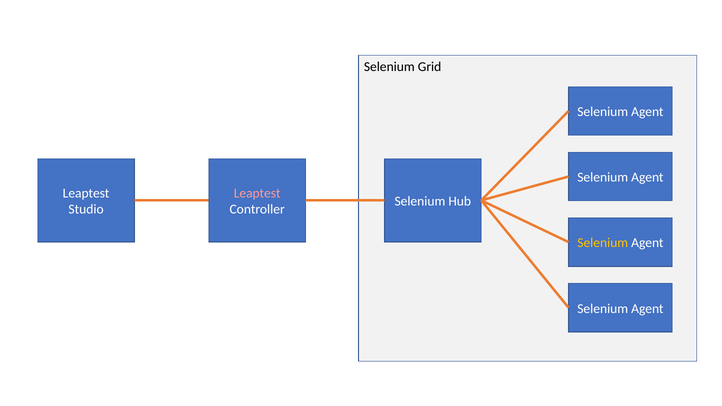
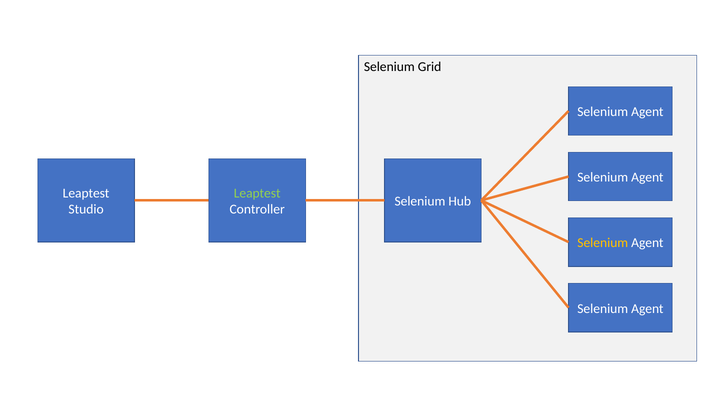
Leaptest colour: pink -> light green (257, 193)
